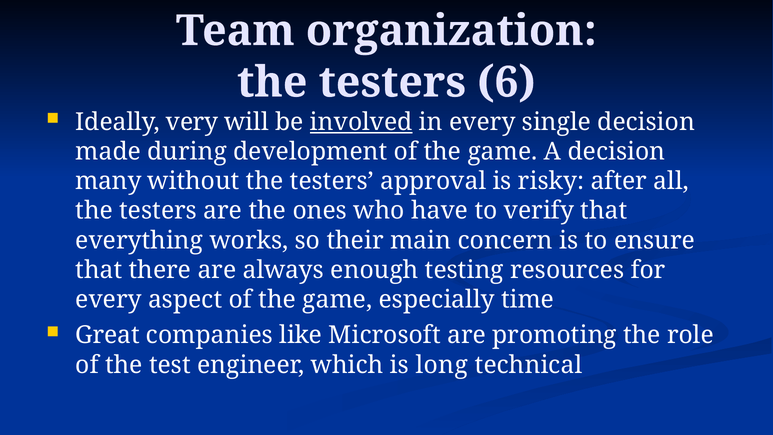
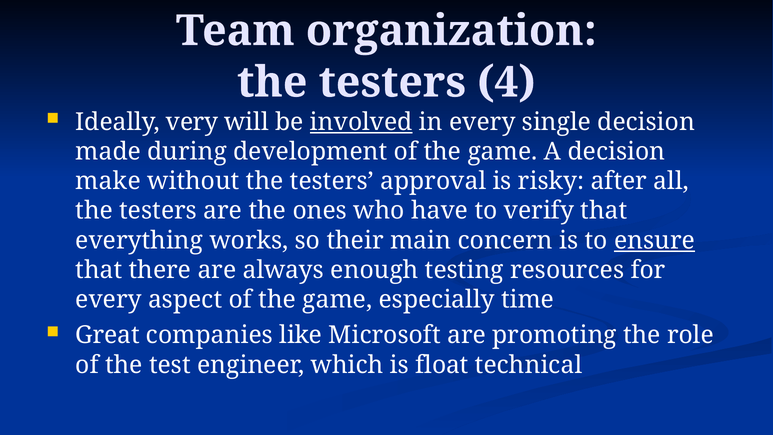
6: 6 -> 4 (506, 82)
many: many -> make (108, 181)
ensure underline: none -> present (654, 240)
long: long -> float (442, 365)
